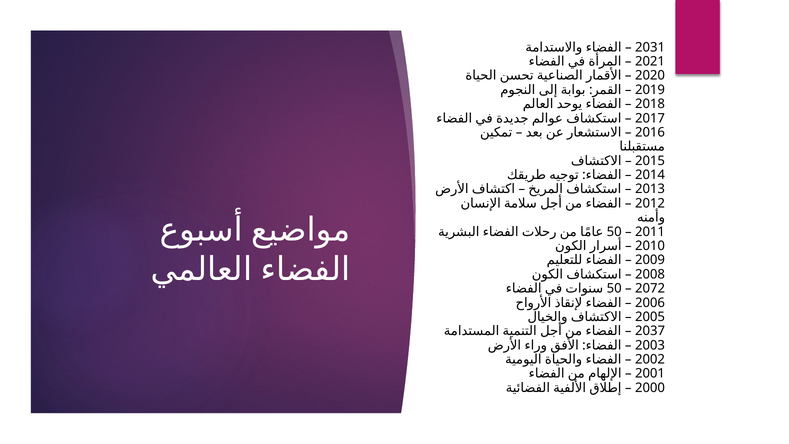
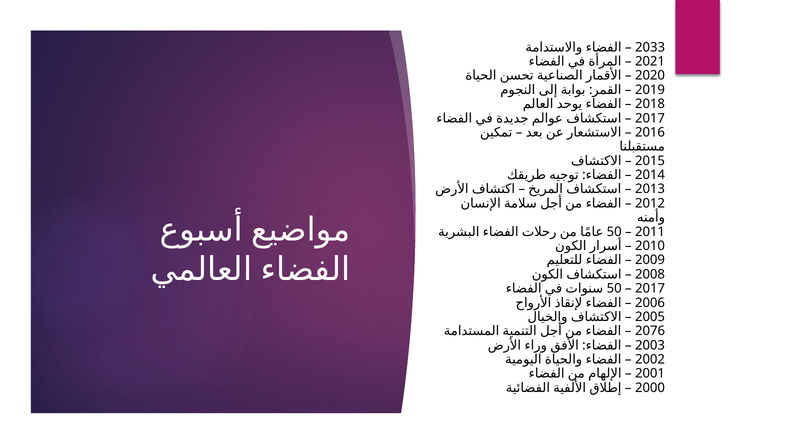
2031: 2031 -> 2033 (650, 47)
2072: 2072 -> 2017 (650, 288)
2037: 2037 -> 2076 (650, 331)
